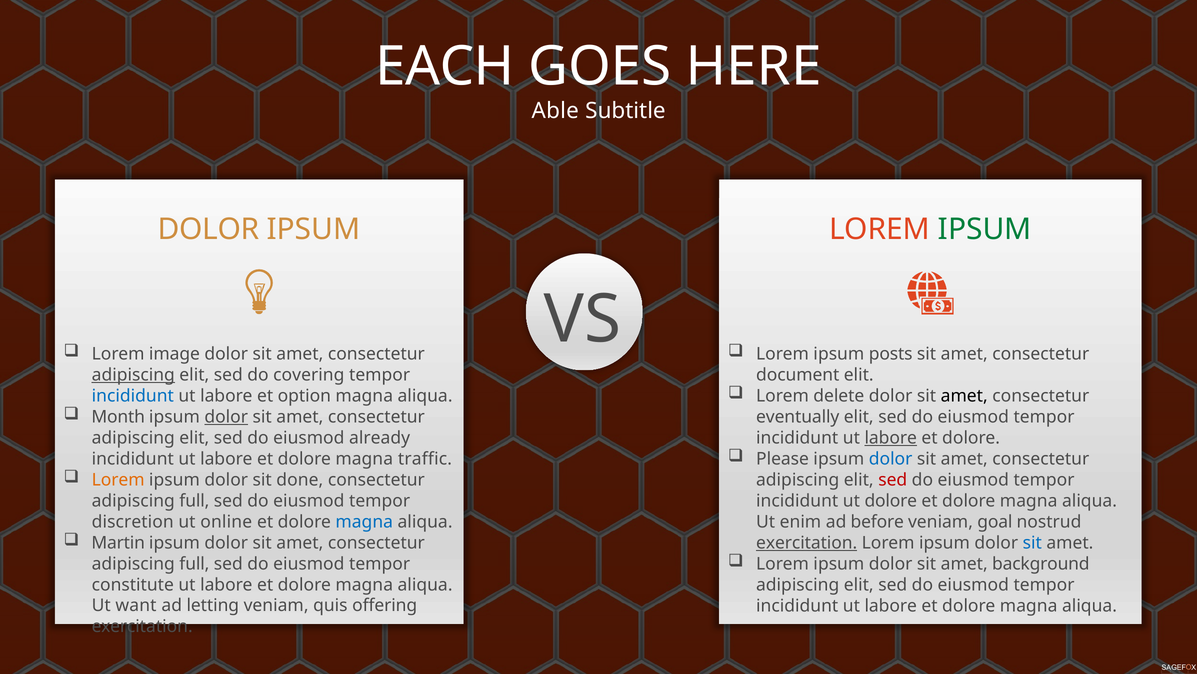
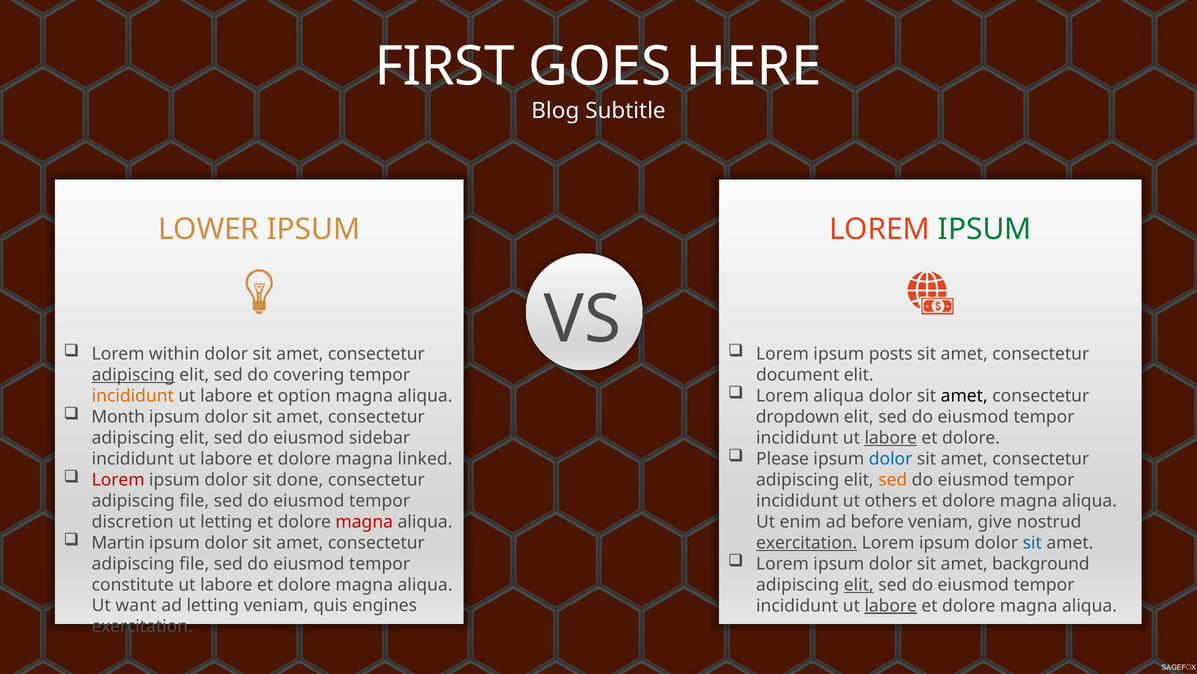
EACH: EACH -> FIRST (445, 66)
Able: Able -> Blog (555, 111)
DOLOR: DOLOR -> LOWER (209, 229)
image: image -> within (174, 354)
Lorem delete: delete -> aliqua (839, 396)
incididunt colour: blue -> orange (133, 395)
dolor underline: present -> none (226, 416)
eventually: eventually -> dropdown (798, 416)
already: already -> sidebar (380, 437)
traffic: traffic -> linked (425, 458)
Lorem colour: orange -> red (118, 479)
sed colour: red -> orange (893, 479)
full: full -> file (194, 500)
ut dolore: dolore -> others (891, 500)
ut online: online -> letting (226, 521)
magna colour: blue -> red (364, 521)
goal: goal -> give (995, 521)
full: full -> file (194, 563)
elit underline: none -> present (859, 584)
offering: offering -> engines (385, 605)
labore underline: none -> present (891, 605)
